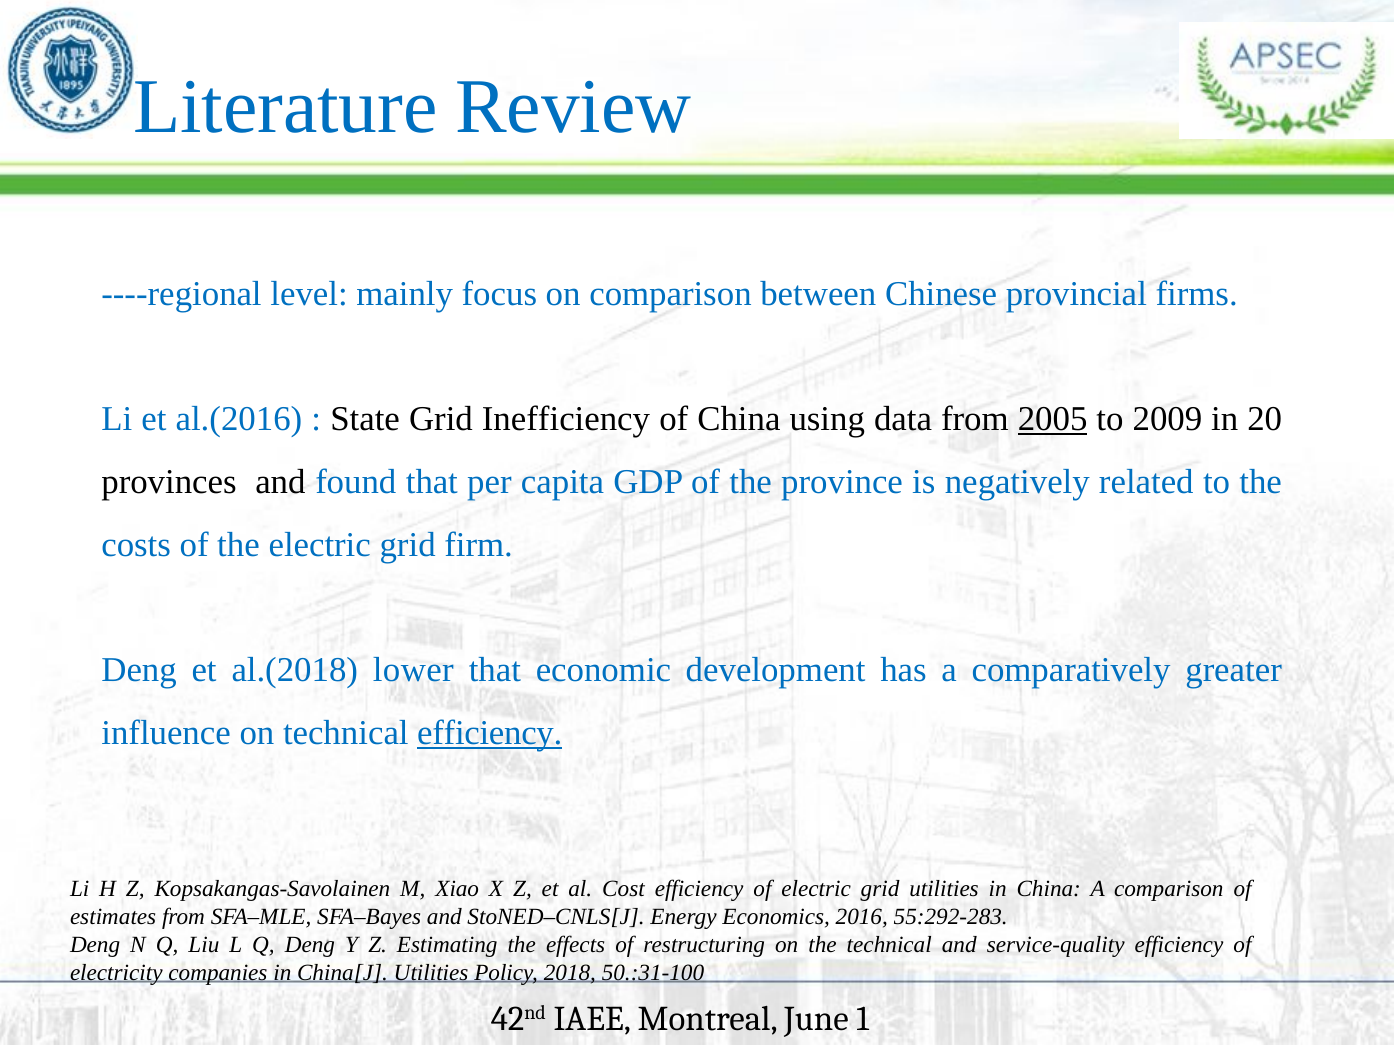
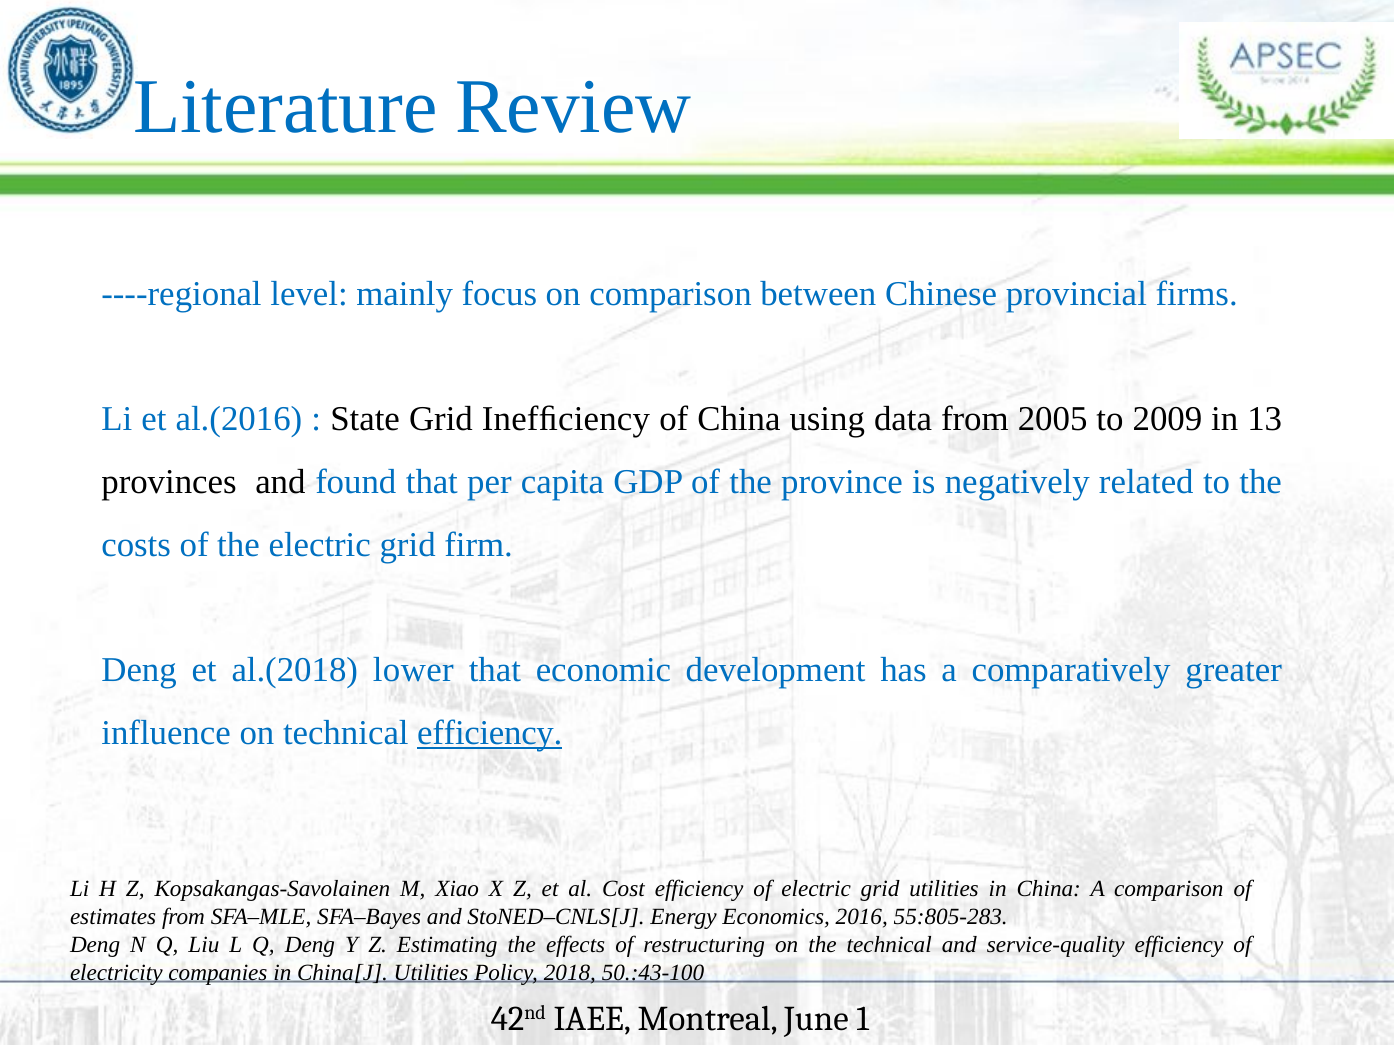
Inefficiency: Inefficiency -> Inefﬁciency (566, 420)
2005 underline: present -> none (1053, 420)
20: 20 -> 13 (1265, 420)
55:292-283: 55:292-283 -> 55:805-283 (951, 918)
50.:31-100: 50.:31-100 -> 50.:43-100 (653, 973)
